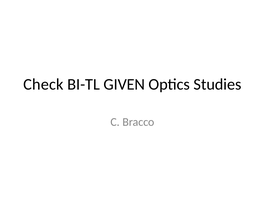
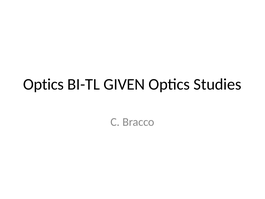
Check: Check -> Optics (44, 84)
